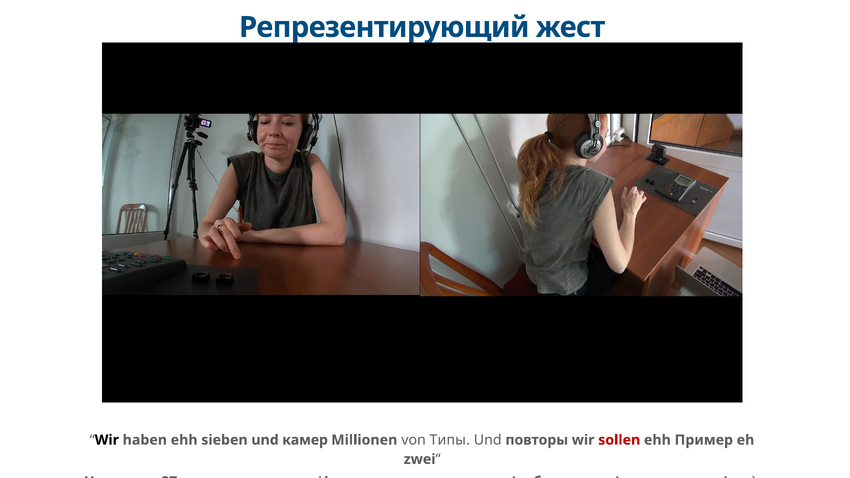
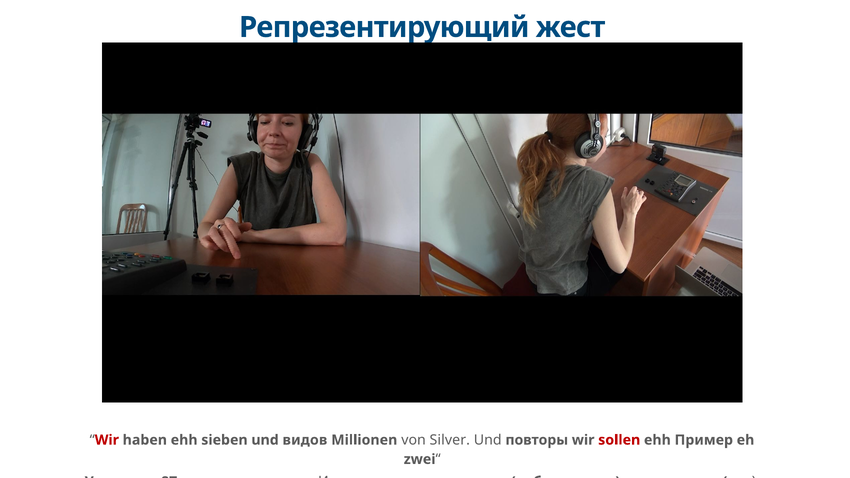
Wir colour: black -> red (107, 440)
und камер: камер -> видов (305, 440)
Типы: Типы -> Silver (450, 440)
